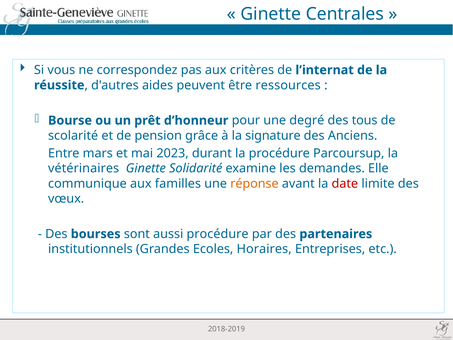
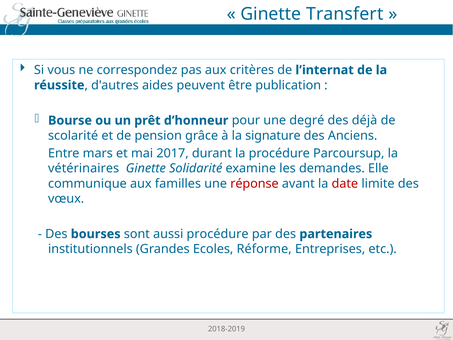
Centrales: Centrales -> Transfert (345, 14)
ressources: ressources -> publication (288, 85)
tous: tous -> déjà (365, 120)
2023: 2023 -> 2017 (173, 153)
réponse colour: orange -> red (254, 183)
Horaires: Horaires -> Réforme (264, 249)
